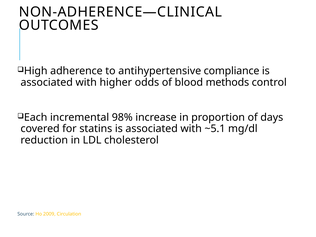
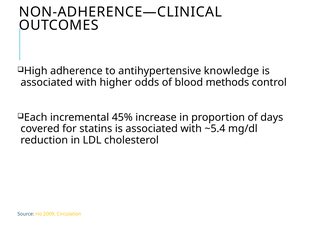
compliance: compliance -> knowledge (231, 71)
98%: 98% -> 45% (122, 117)
~5.1: ~5.1 -> ~5.4 (215, 129)
